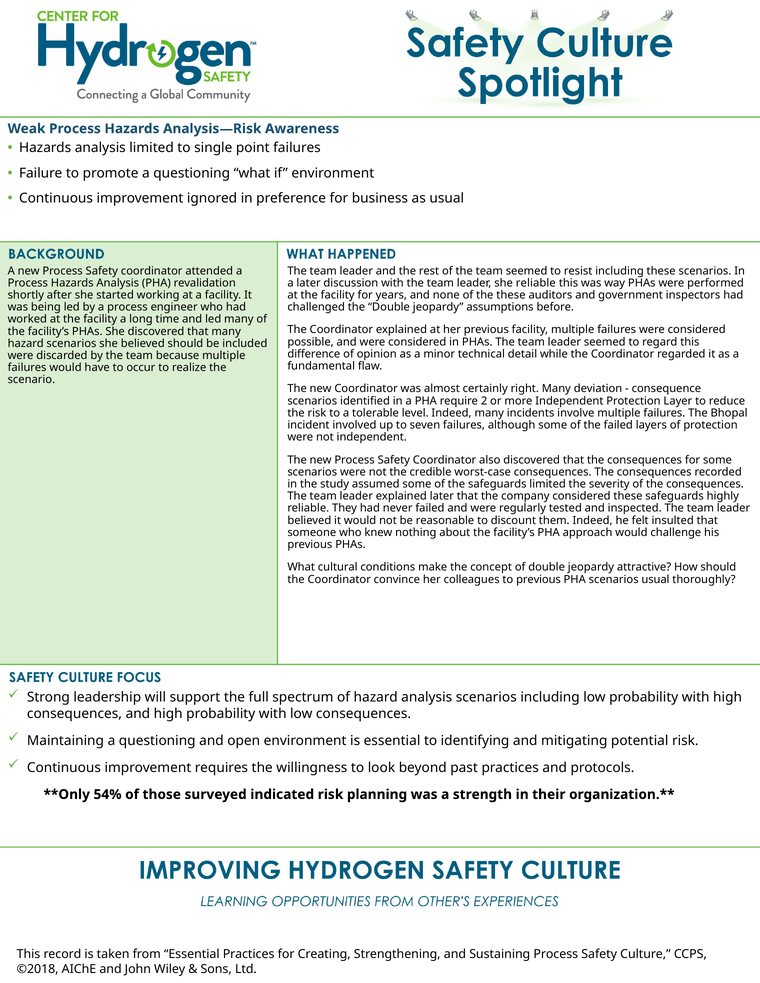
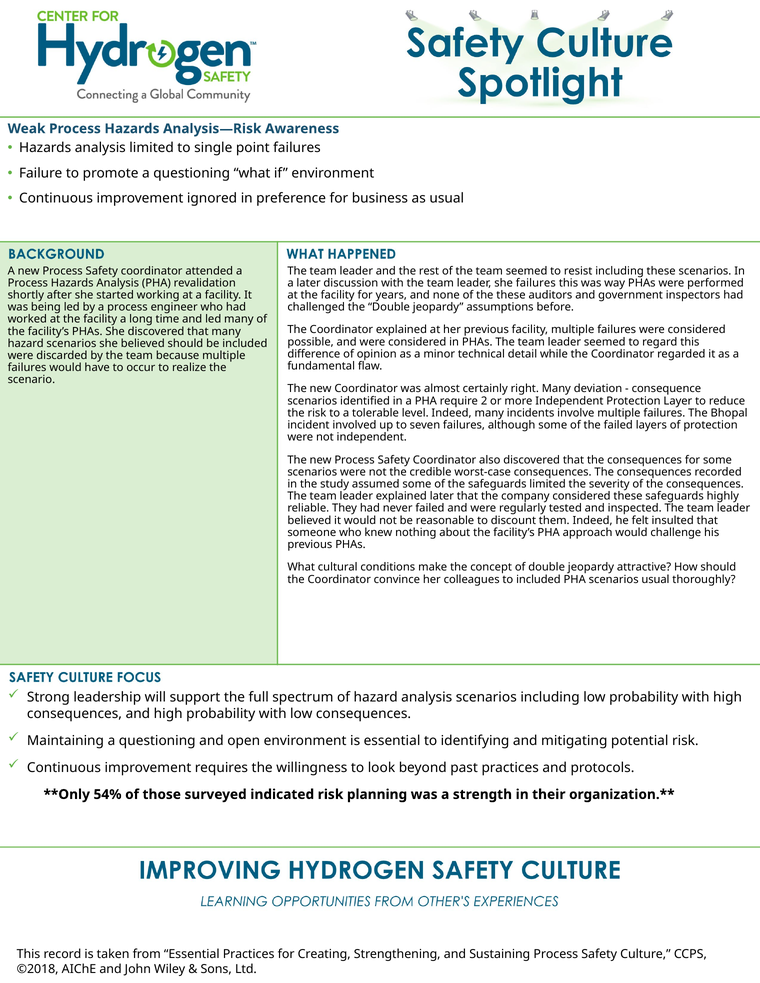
she reliable: reliable -> failures (536, 283)
to previous: previous -> included (538, 580)
